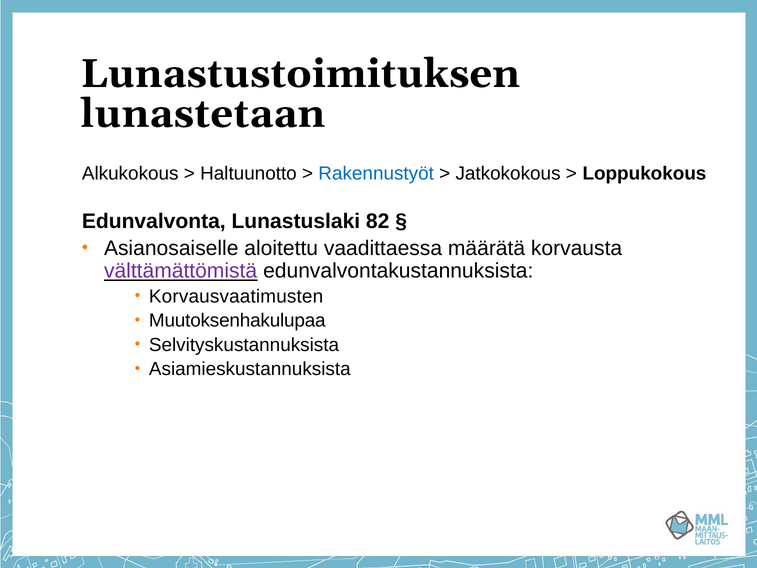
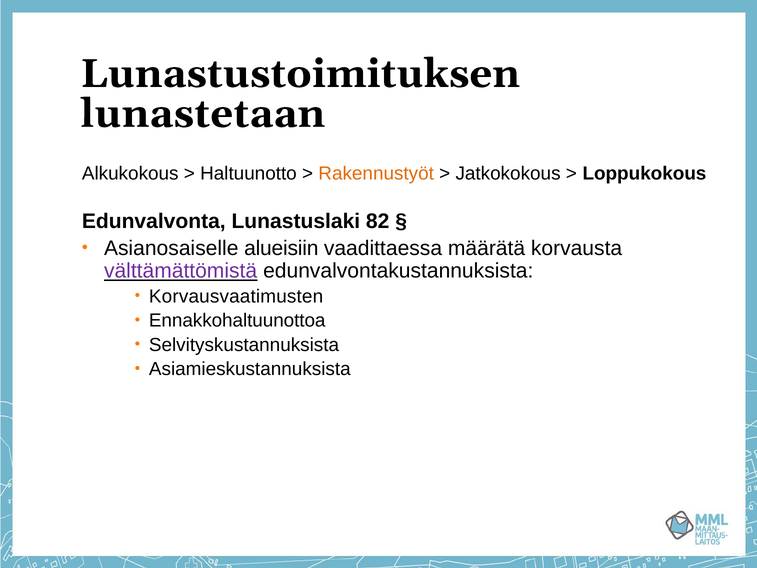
Rakennustyöt colour: blue -> orange (376, 173)
aloitettu: aloitettu -> alueisiin (281, 248)
Muutoksenhakulupaa: Muutoksenhakulupaa -> Ennakkohaltuunottoa (237, 320)
